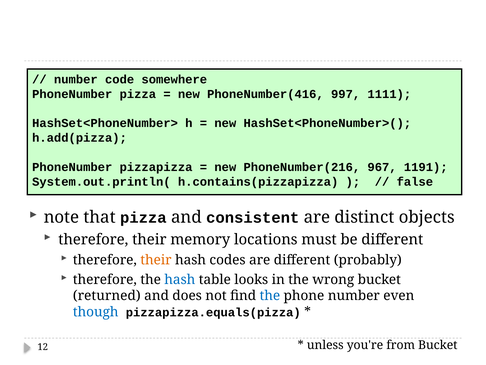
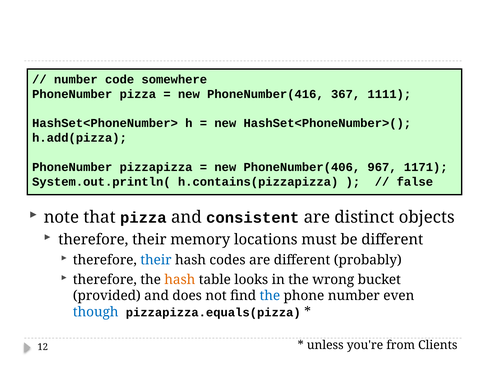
997: 997 -> 367 (346, 94)
PhoneNumber(216: PhoneNumber(216 -> PhoneNumber(406 (302, 167)
1191: 1191 -> 1171 (426, 167)
their colour: orange -> blue (156, 260)
hash colour: blue -> orange (180, 279)
returned: returned -> provided (107, 295)
from Bucket: Bucket -> Clients (438, 345)
